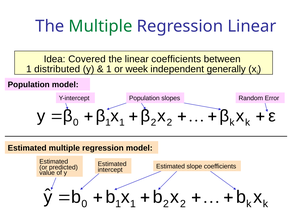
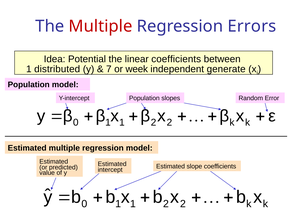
Multiple colour: green -> red (101, 26)
Regression Linear: Linear -> Errors (252, 26)
Covered: Covered -> Potential (87, 59)
1: 1 -> 7 (109, 69)
generally: generally -> generate (226, 69)
